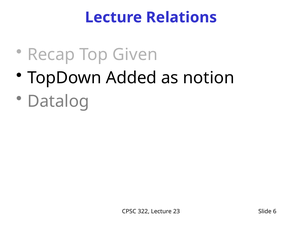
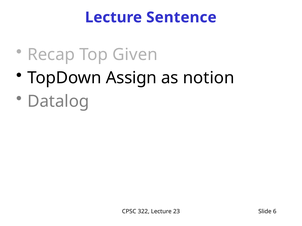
Relations: Relations -> Sentence (181, 17)
Added: Added -> Assign (131, 78)
